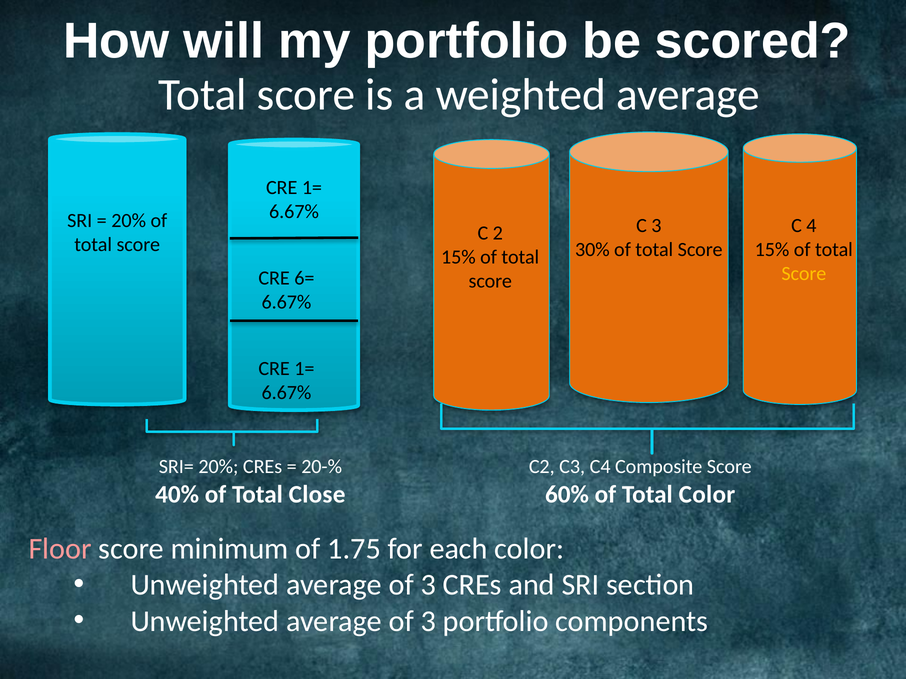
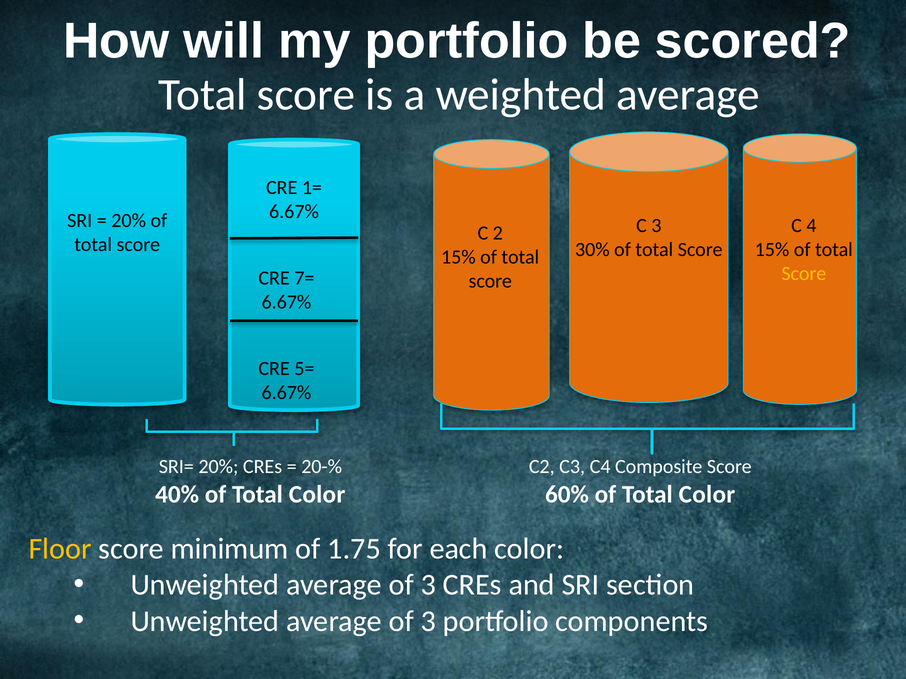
6=: 6= -> 7= (304, 278)
1=: 1= -> 5= (304, 369)
40% of Total Close: Close -> Color (317, 495)
Floor colour: pink -> yellow (60, 549)
